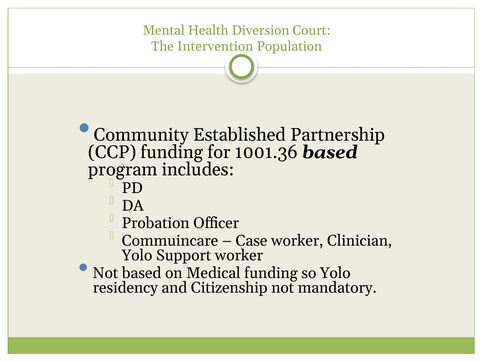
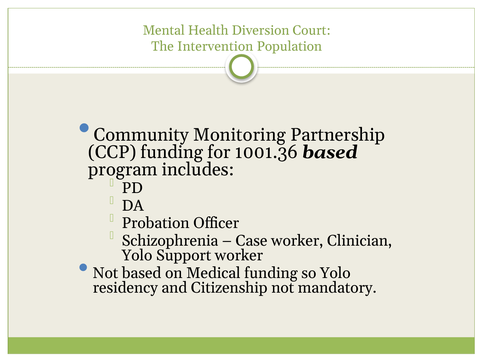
Established: Established -> Monitoring (239, 135)
Commuincare: Commuincare -> Schizophrenia (170, 241)
